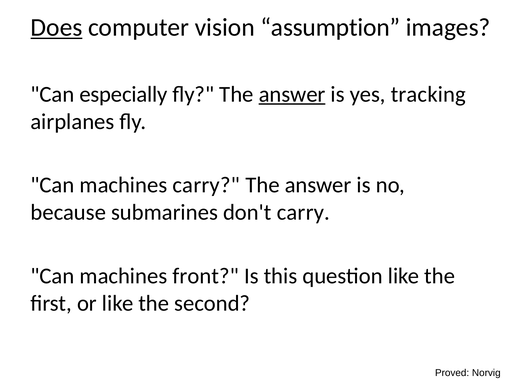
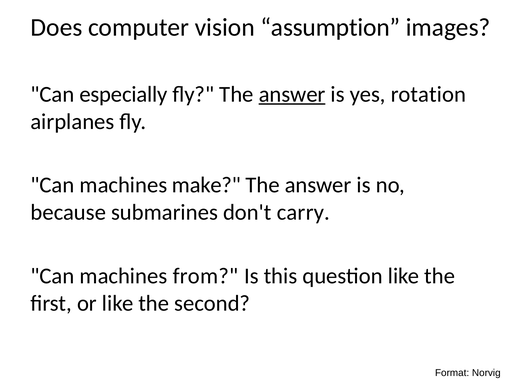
Does underline: present -> none (56, 27)
tracking: tracking -> rotation (428, 94)
machines carry: carry -> make (206, 185)
front: front -> from (206, 276)
Proved: Proved -> Format (452, 373)
